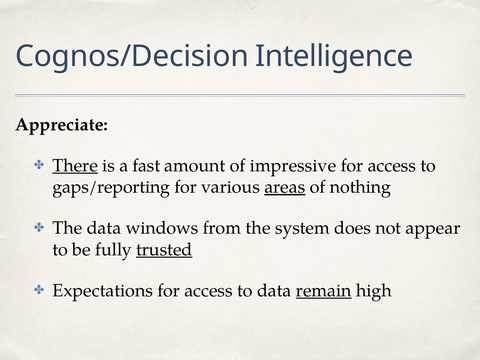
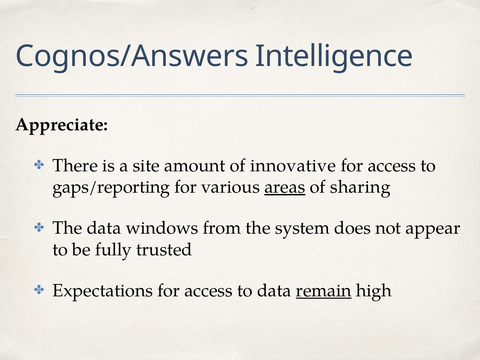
Cognos/Decision: Cognos/Decision -> Cognos/Answers (132, 56)
There underline: present -> none (75, 166)
fast: fast -> site (146, 166)
impressive: impressive -> innovative (293, 166)
nothing: nothing -> sharing (360, 187)
trusted underline: present -> none (164, 250)
